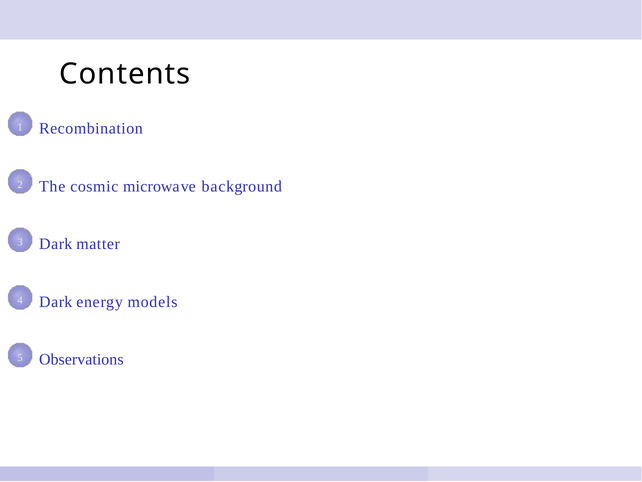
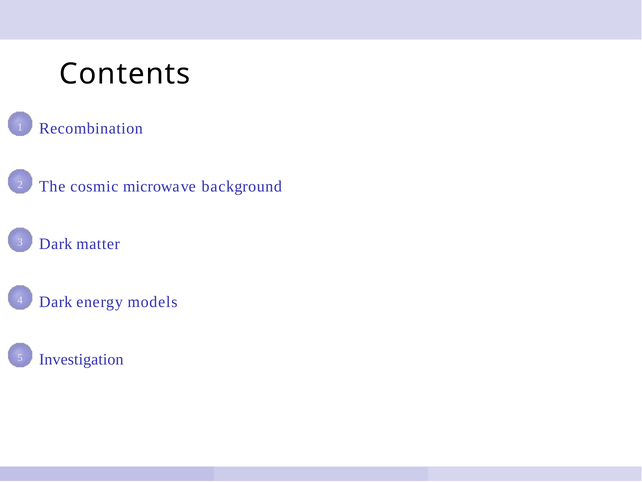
Observations: Observations -> Investigation (81, 359)
